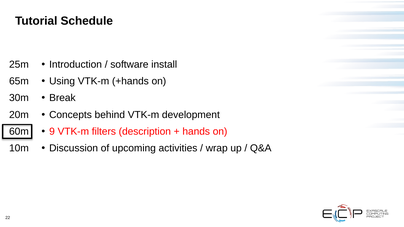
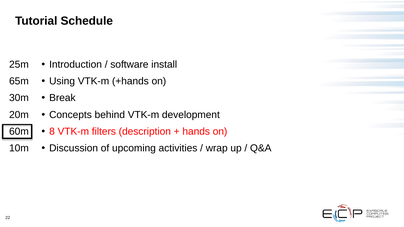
9: 9 -> 8 (52, 132)
